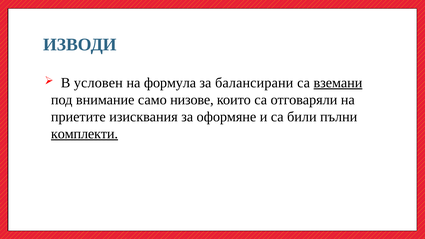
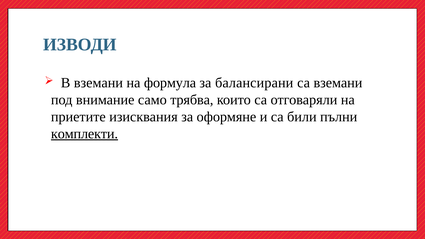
В условен: условен -> вземани (98, 83)
вземани underline: present -> none (338, 83)
низове: низове -> трябва (192, 100)
